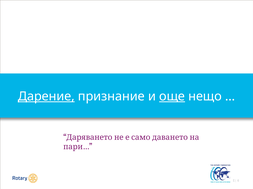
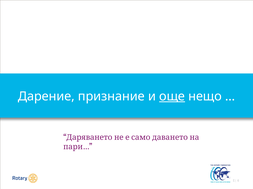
Дарение underline: present -> none (46, 97)
